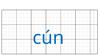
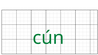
cún colour: blue -> green (48, 38)
